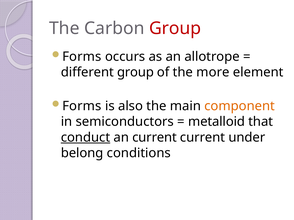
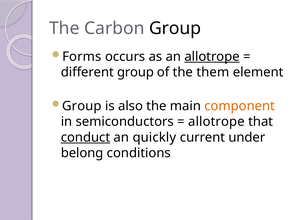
Group colour: red -> black (175, 28)
allotrope underline: none -> present (212, 57)
more: more -> them (213, 72)
Forms: Forms -> Group (82, 106)
metalloid: metalloid -> allotrope (216, 122)
an current: current -> quickly (154, 138)
